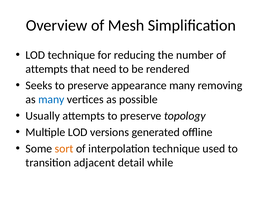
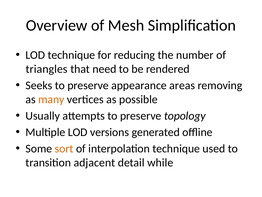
attempts: attempts -> triangles (47, 69)
appearance many: many -> areas (182, 85)
many colour: blue -> orange (51, 99)
